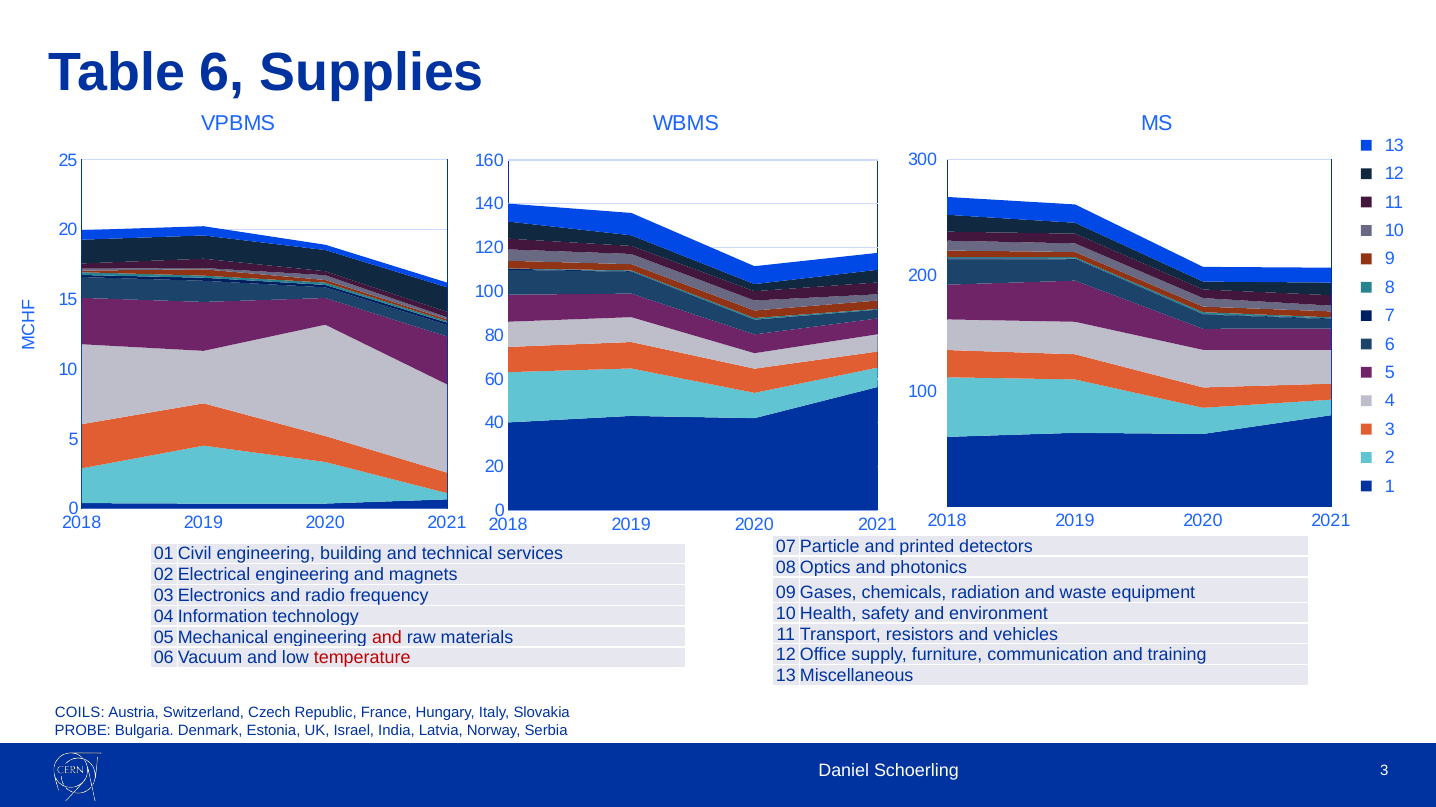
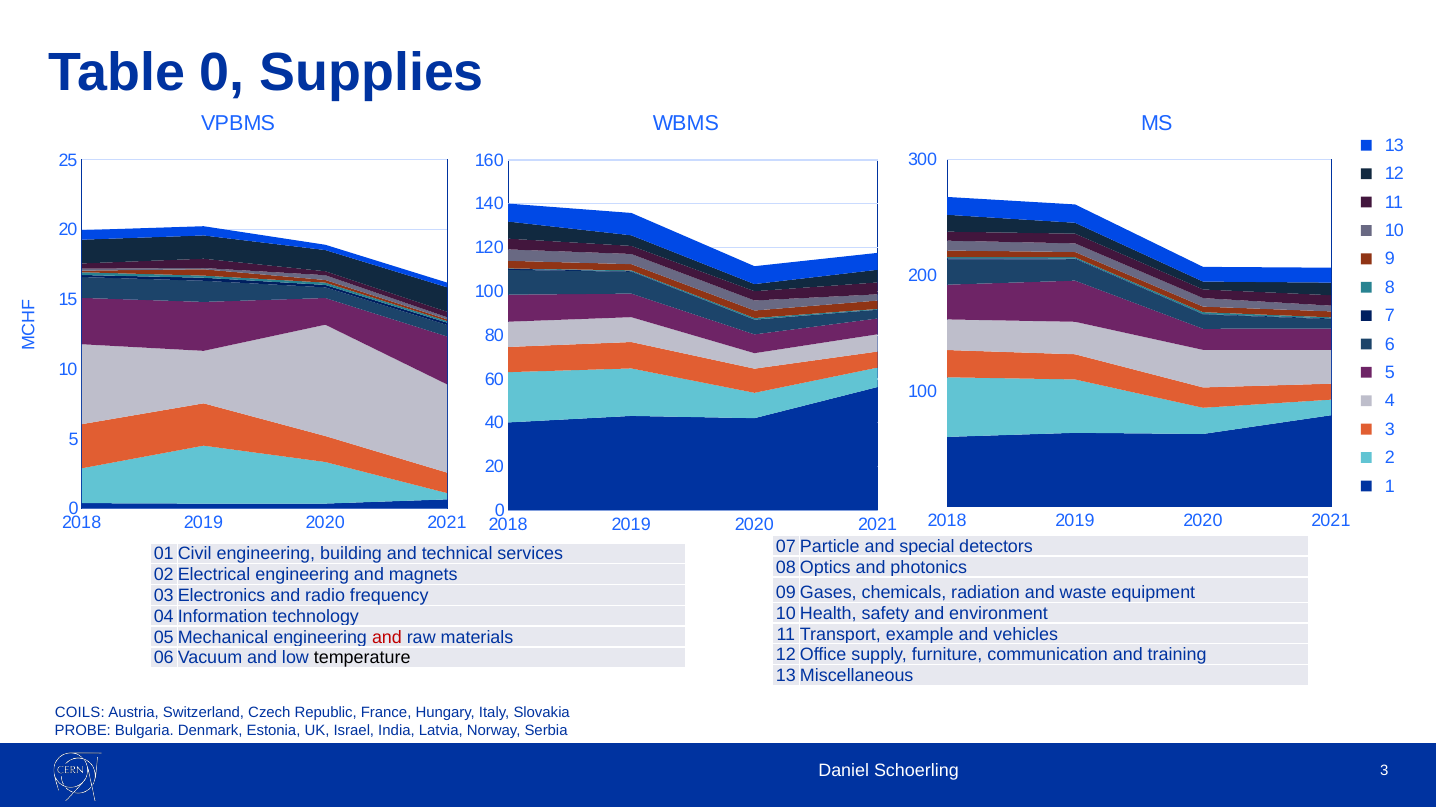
Table 6: 6 -> 0 (222, 73)
printed: printed -> special (927, 547)
resistors: resistors -> example (920, 635)
temperature colour: red -> black (362, 659)
